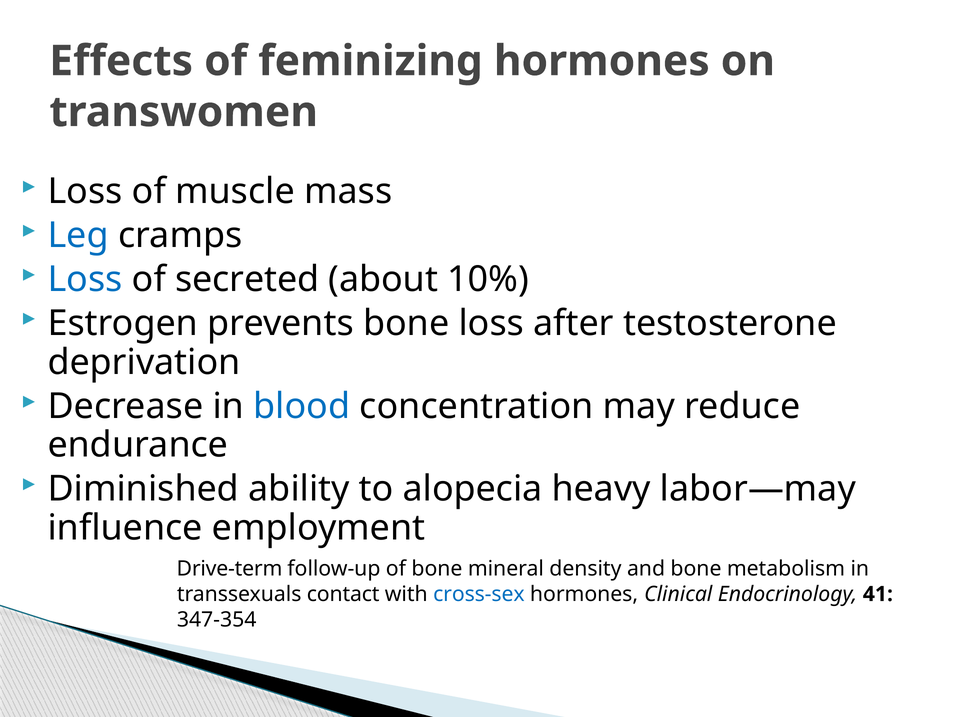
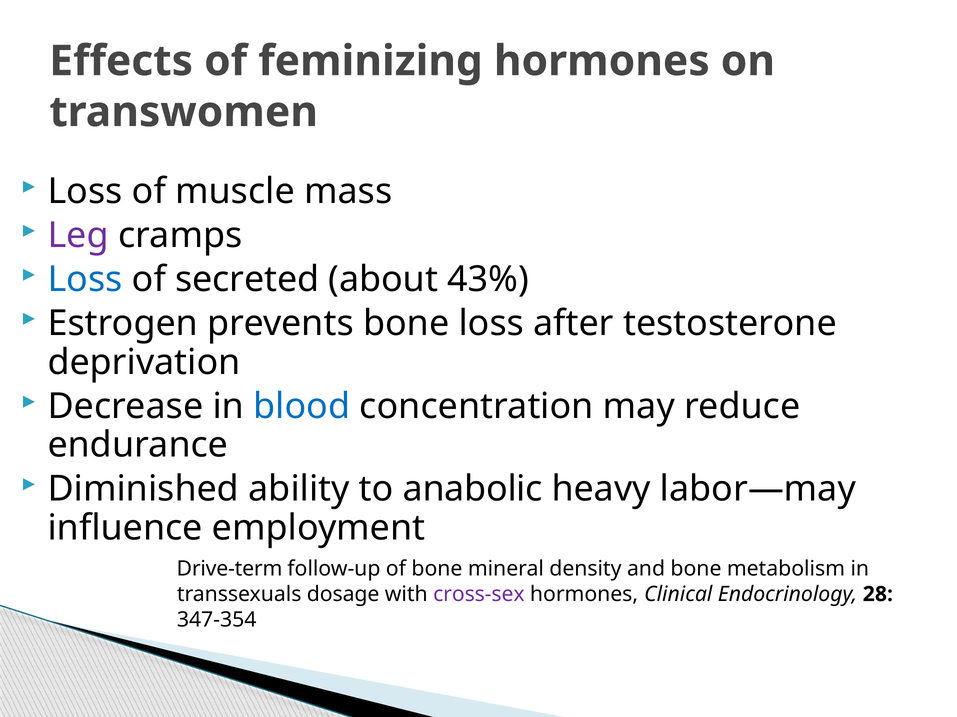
Leg colour: blue -> purple (78, 236)
10%: 10% -> 43% (488, 280)
alopecia: alopecia -> anabolic (473, 490)
contact: contact -> dosage (343, 595)
cross-sex colour: blue -> purple (479, 595)
41: 41 -> 28 (878, 595)
